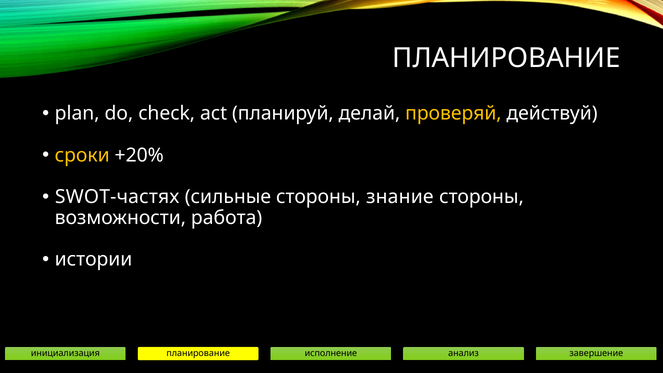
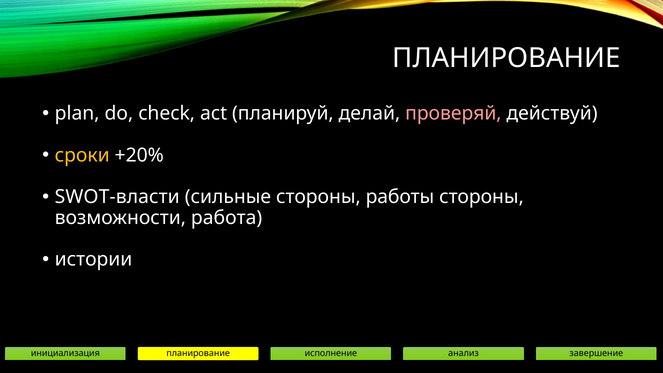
проверяй colour: yellow -> pink (453, 113)
SWOT-частях: SWOT-частях -> SWOT-власти (117, 197)
знание: знание -> работы (400, 197)
